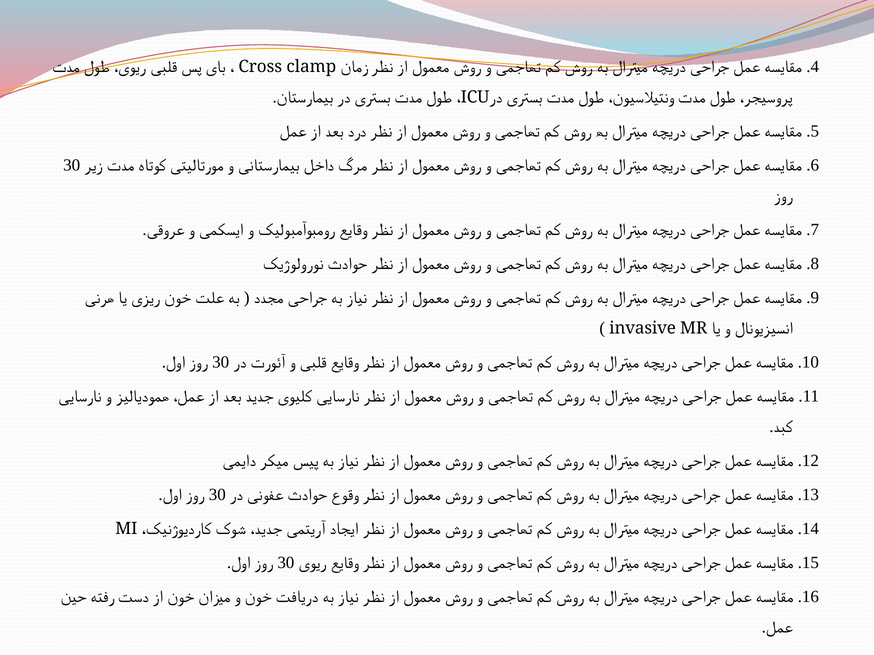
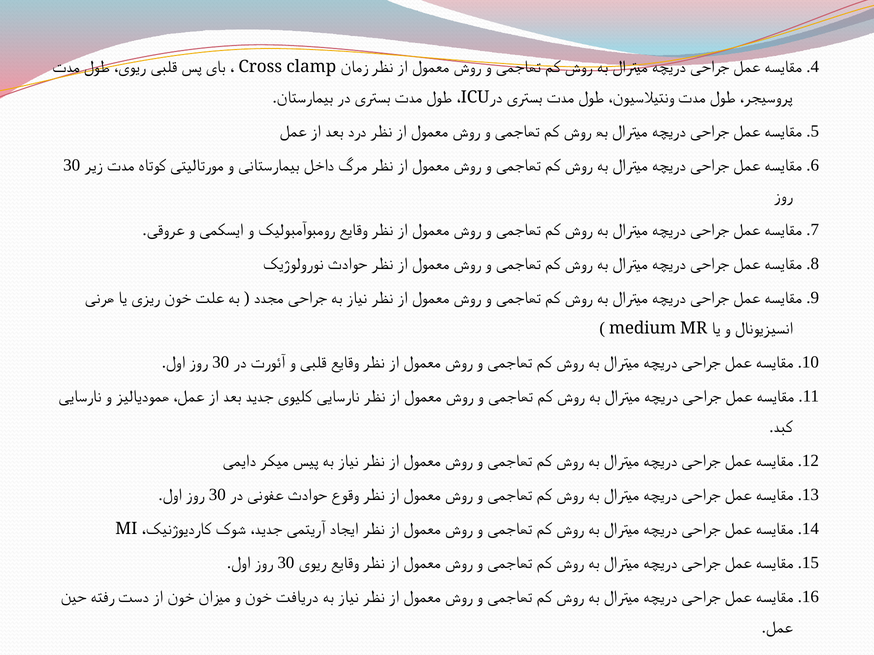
invasive: invasive -> medium (643, 329)
